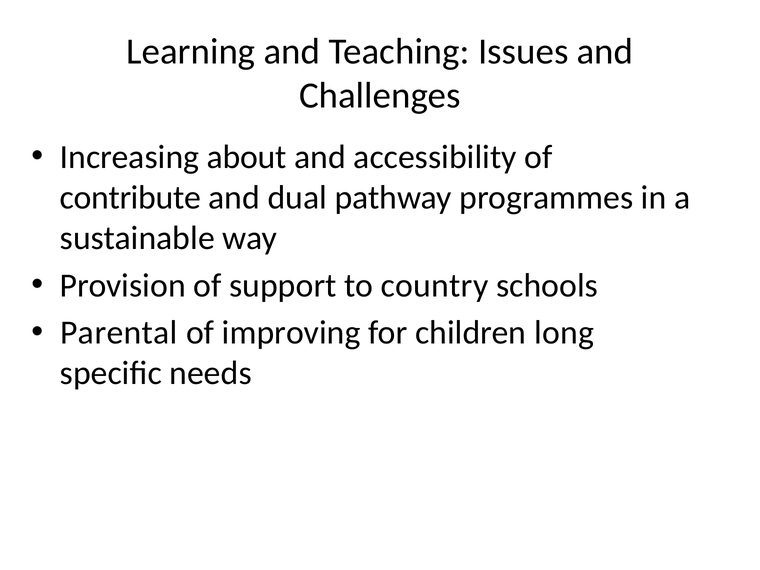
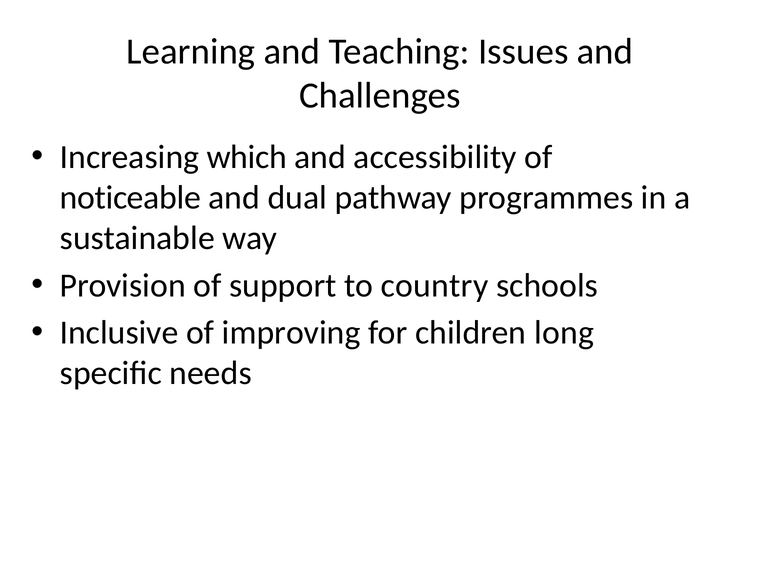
about: about -> which (247, 157)
contribute: contribute -> noticeable (130, 198)
Parental: Parental -> Inclusive (119, 333)
